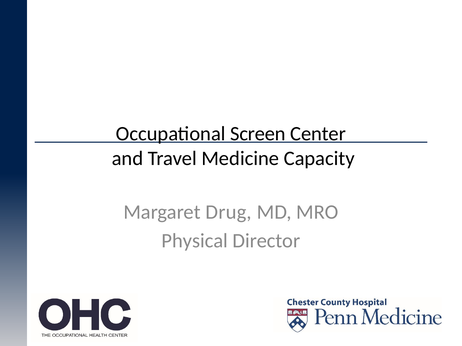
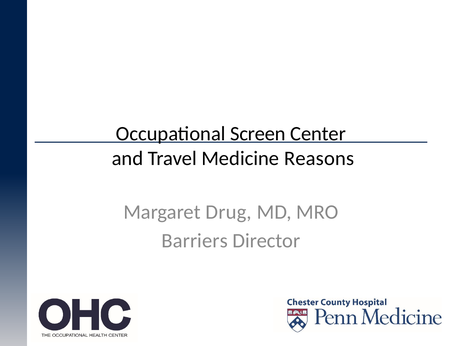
Capacity: Capacity -> Reasons (319, 159)
Physical: Physical -> Barriers (195, 241)
